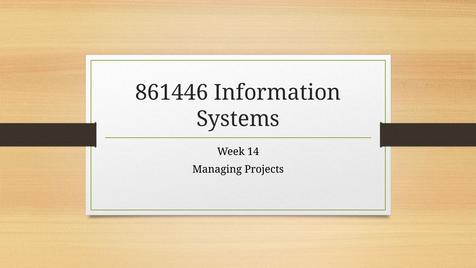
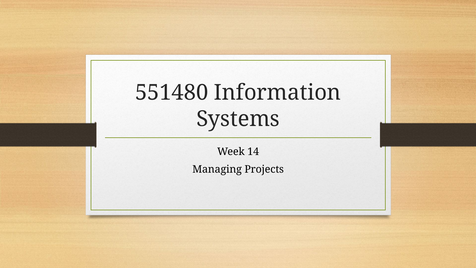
861446: 861446 -> 551480 (172, 93)
